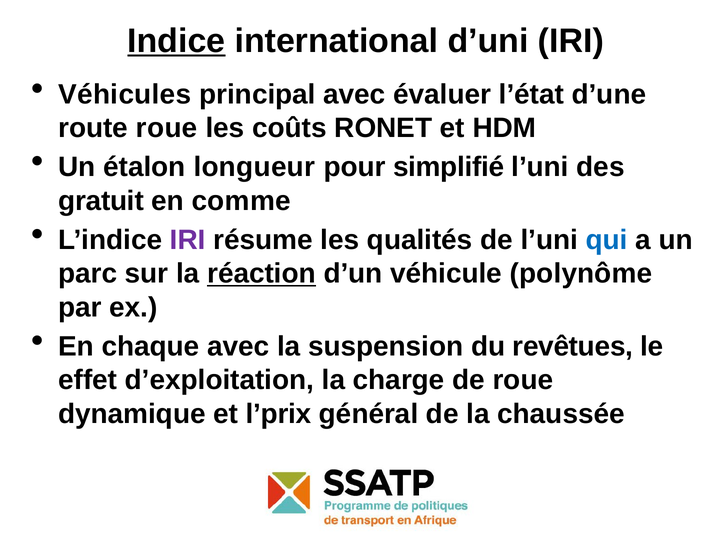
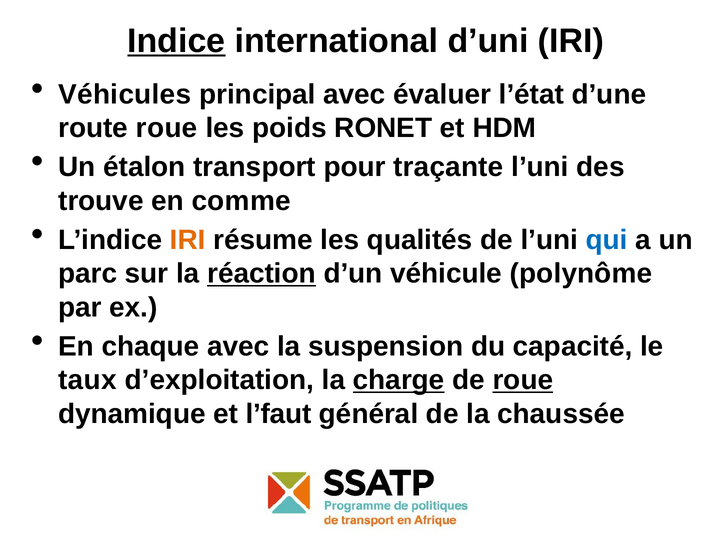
coûts: coûts -> poids (289, 128)
longueur: longueur -> transport (255, 167)
simplifié: simplifié -> traçante (448, 167)
gratuit: gratuit -> trouve (101, 201)
IRI colour: purple -> orange (188, 240)
revêtues: revêtues -> capacité (573, 347)
effet: effet -> taux (88, 380)
charge underline: none -> present (399, 380)
roue underline: none -> present (523, 380)
l’prix: l’prix -> l’faut (279, 414)
